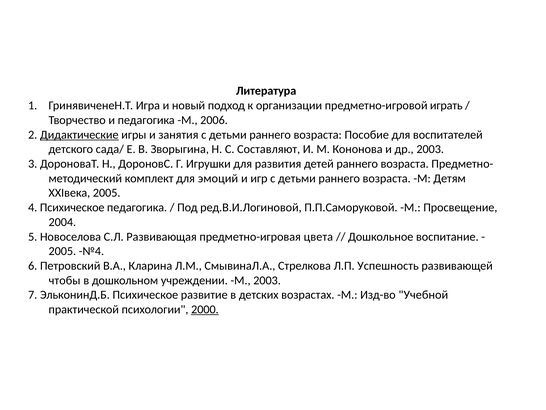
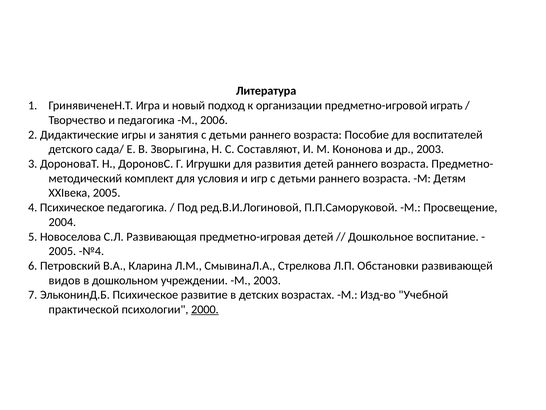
Дидактические underline: present -> none (79, 135)
эмоций: эмоций -> условия (218, 178)
предметно-игровая цвета: цвета -> детей (318, 236)
Успешность: Успешность -> Обстановки (388, 265)
чтобы: чтобы -> видов (65, 280)
